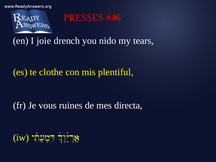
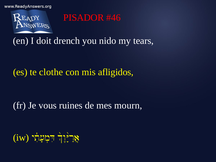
PRESSES: PRESSES -> PISADOR (84, 18)
joie: joie -> doit (44, 41)
plentiful: plentiful -> afligidos (116, 72)
directa: directa -> mourn (128, 105)
